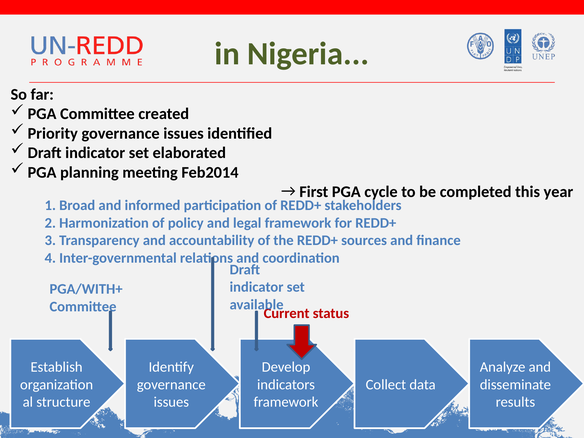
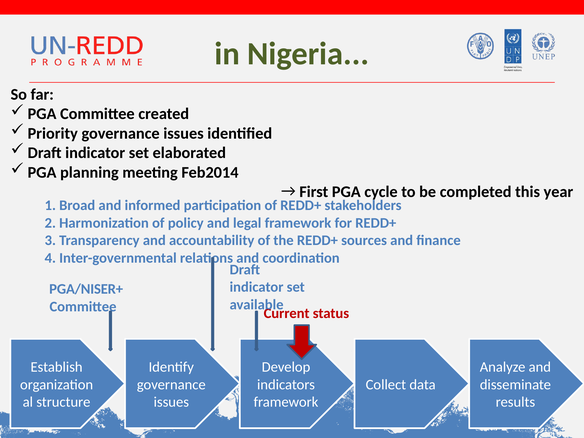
PGA/WITH+: PGA/WITH+ -> PGA/NISER+ (86, 289)
